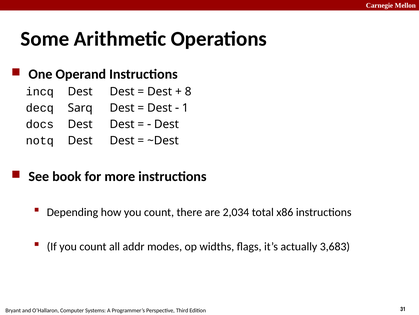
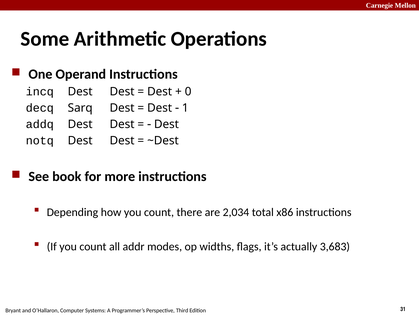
8: 8 -> 0 (188, 91)
docs: docs -> addq (40, 124)
